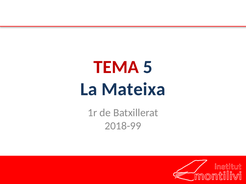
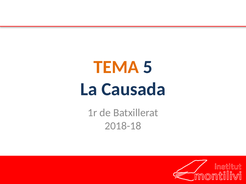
TEMA colour: red -> orange (116, 67)
Mateixa: Mateixa -> Causada (133, 89)
2018-99: 2018-99 -> 2018-18 (123, 126)
